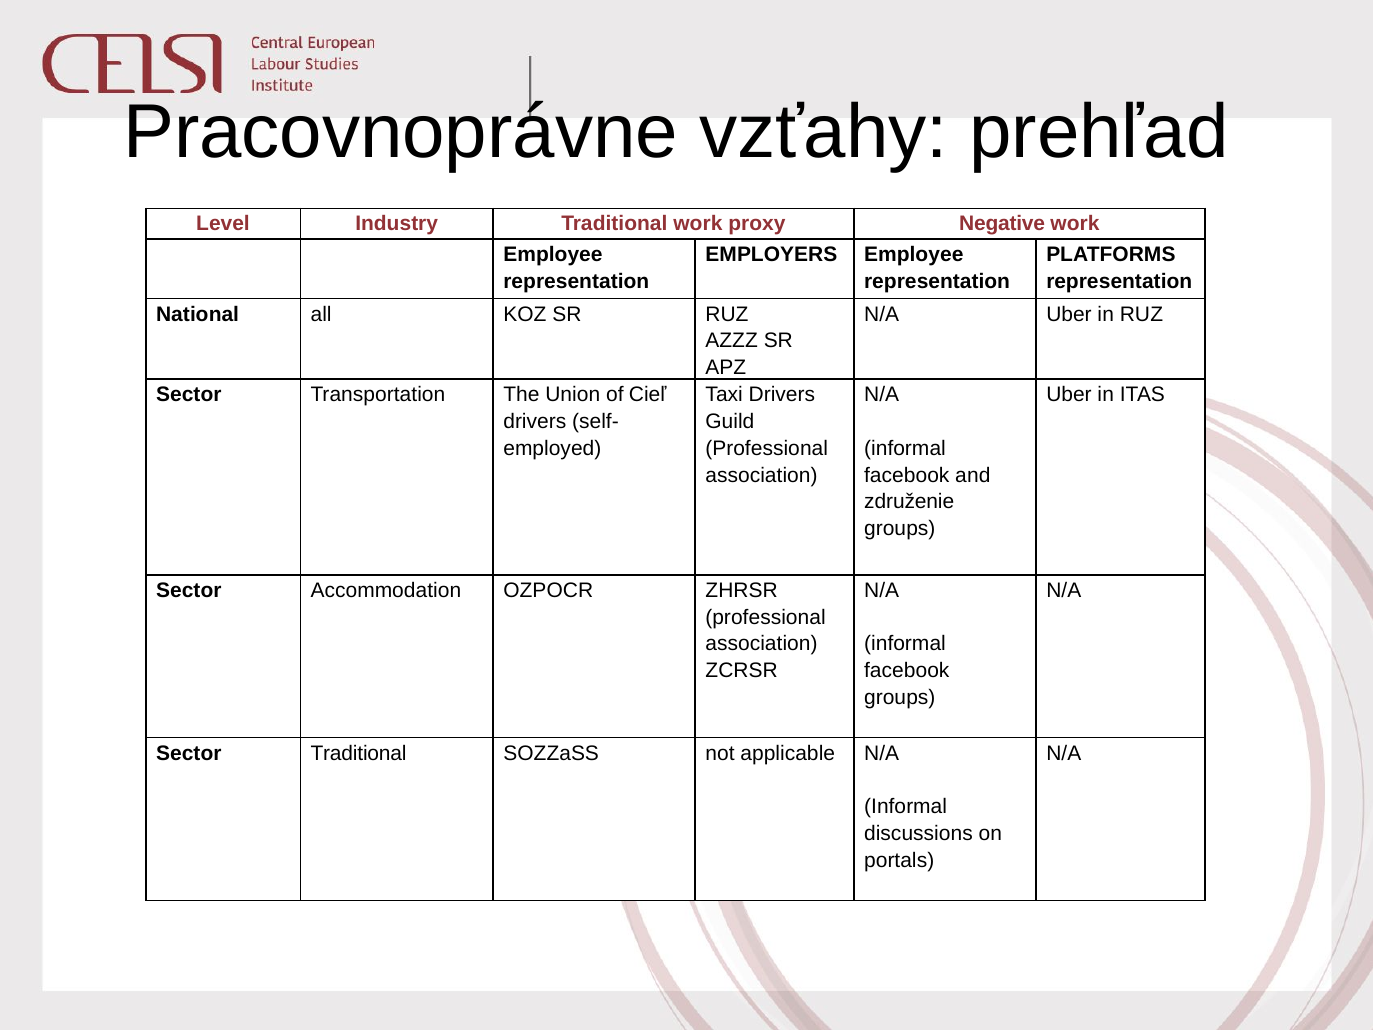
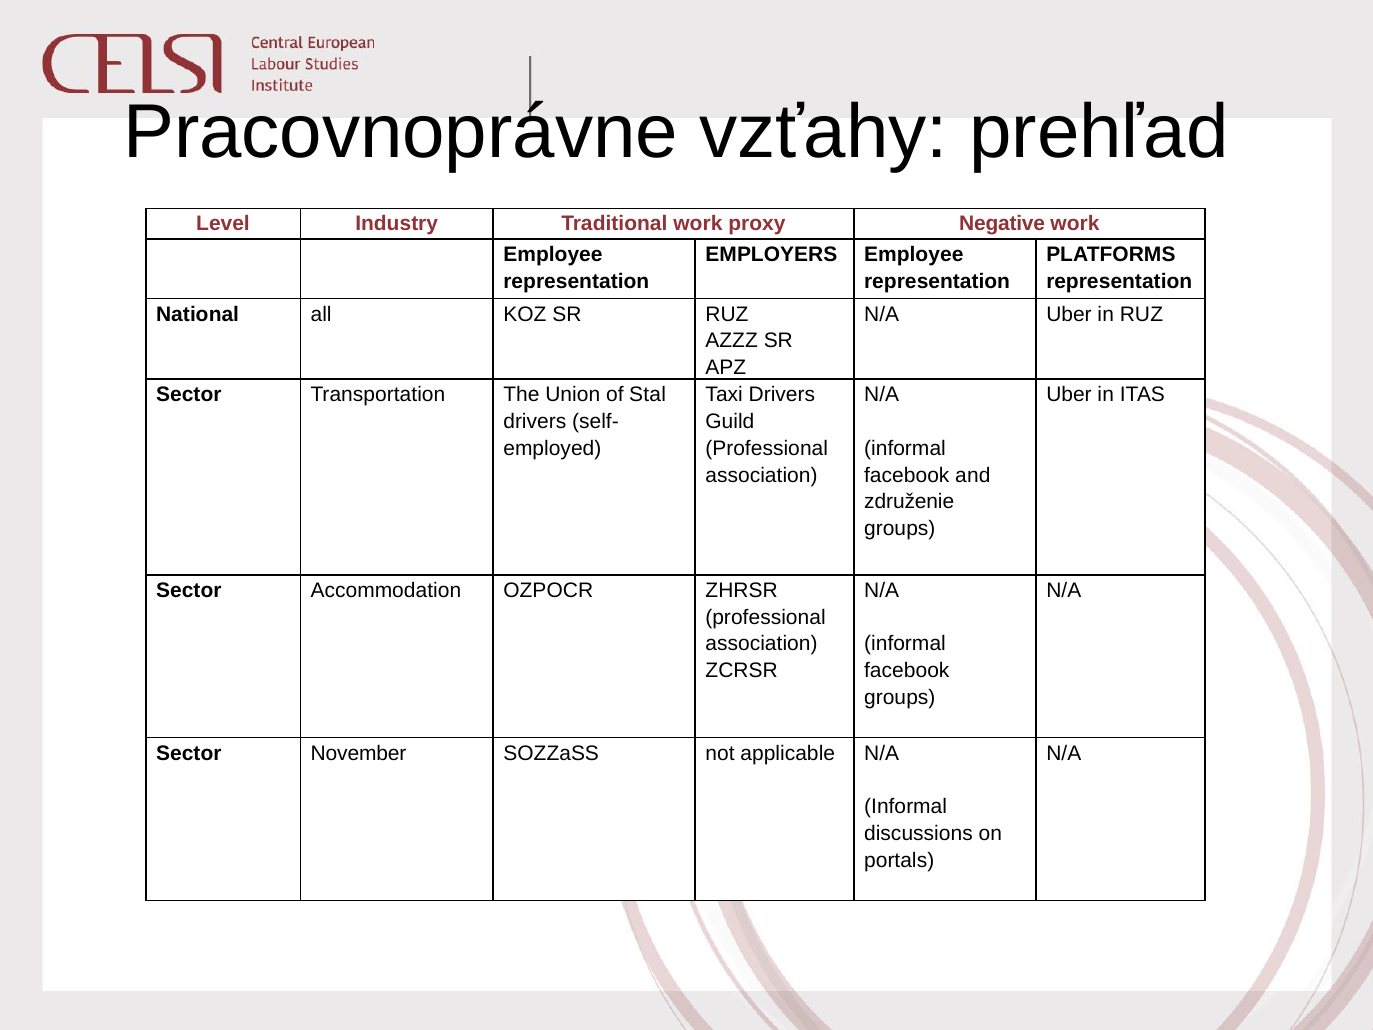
Cieľ: Cieľ -> Stal (648, 395)
Sector Traditional: Traditional -> November (359, 753)
